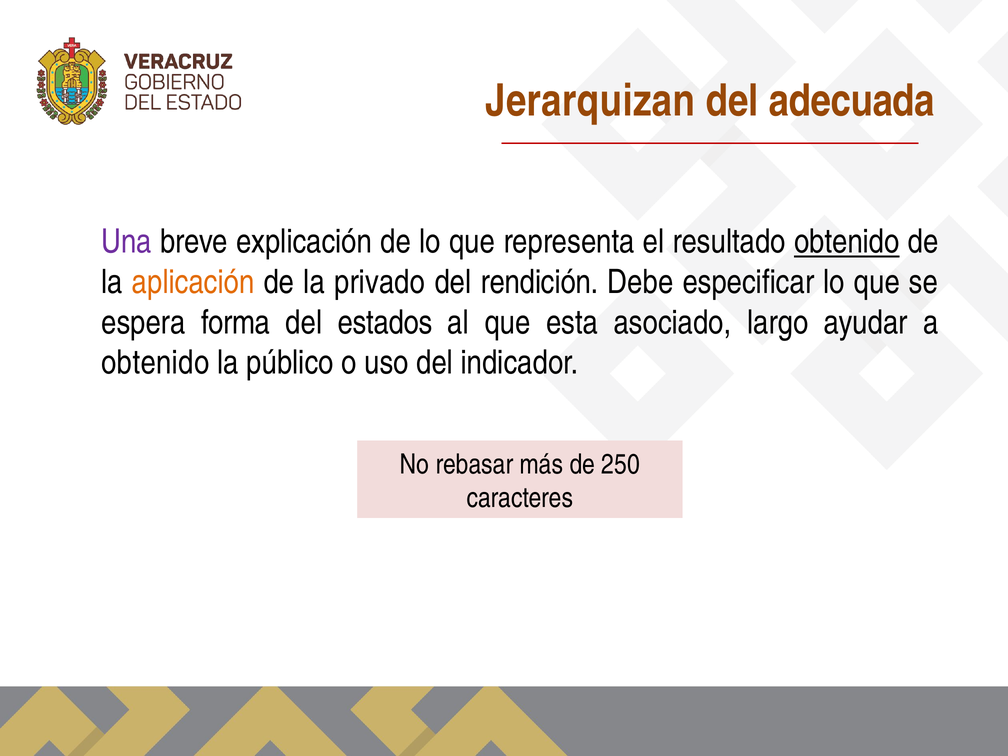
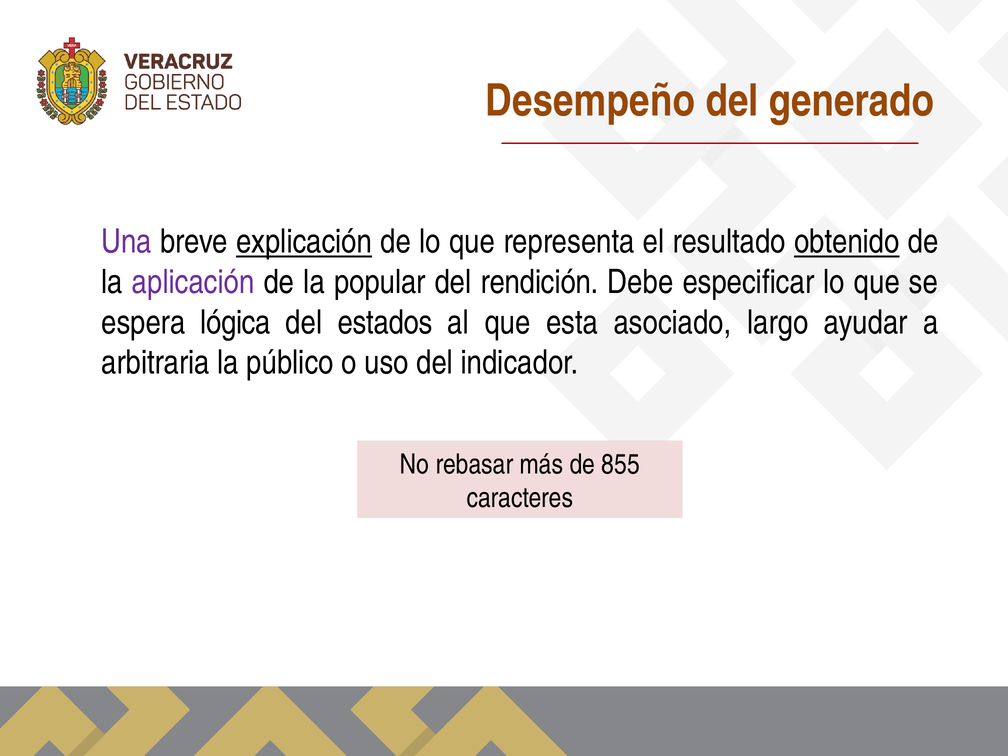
Jerarquizan: Jerarquizan -> Desempeño (590, 101)
adecuada: adecuada -> generado (852, 101)
explicación underline: none -> present (304, 242)
aplicación colour: orange -> purple (193, 282)
privado: privado -> popular (380, 282)
forma: forma -> lógica (236, 322)
obtenido: obtenido -> arbitraria (155, 363)
250: 250 -> 855 (621, 464)
